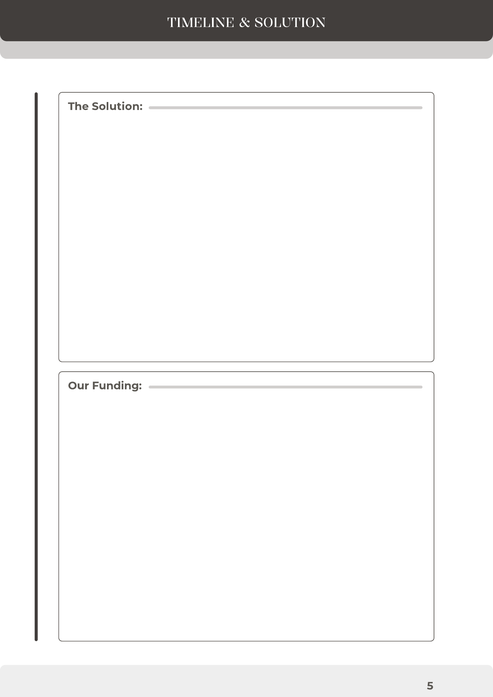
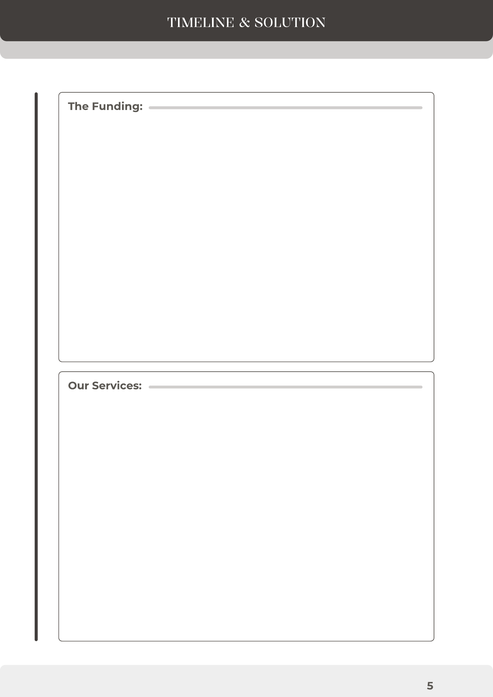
The Solution: Solution -> Funding (117, 106)
Funding: Funding -> Services (117, 386)
